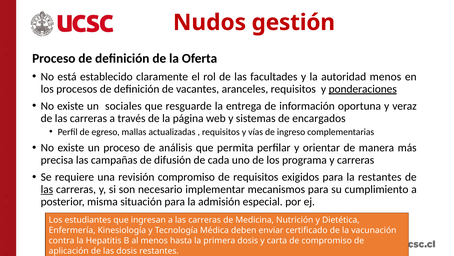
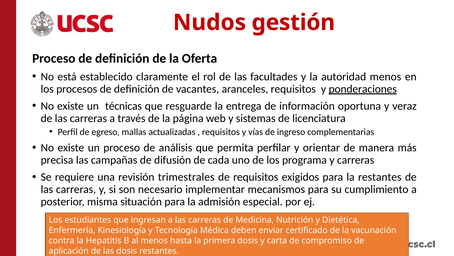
sociales: sociales -> técnicas (124, 106)
encargados: encargados -> licenciatura (319, 118)
revisión compromiso: compromiso -> trimestrales (186, 177)
las underline: present -> none (47, 189)
